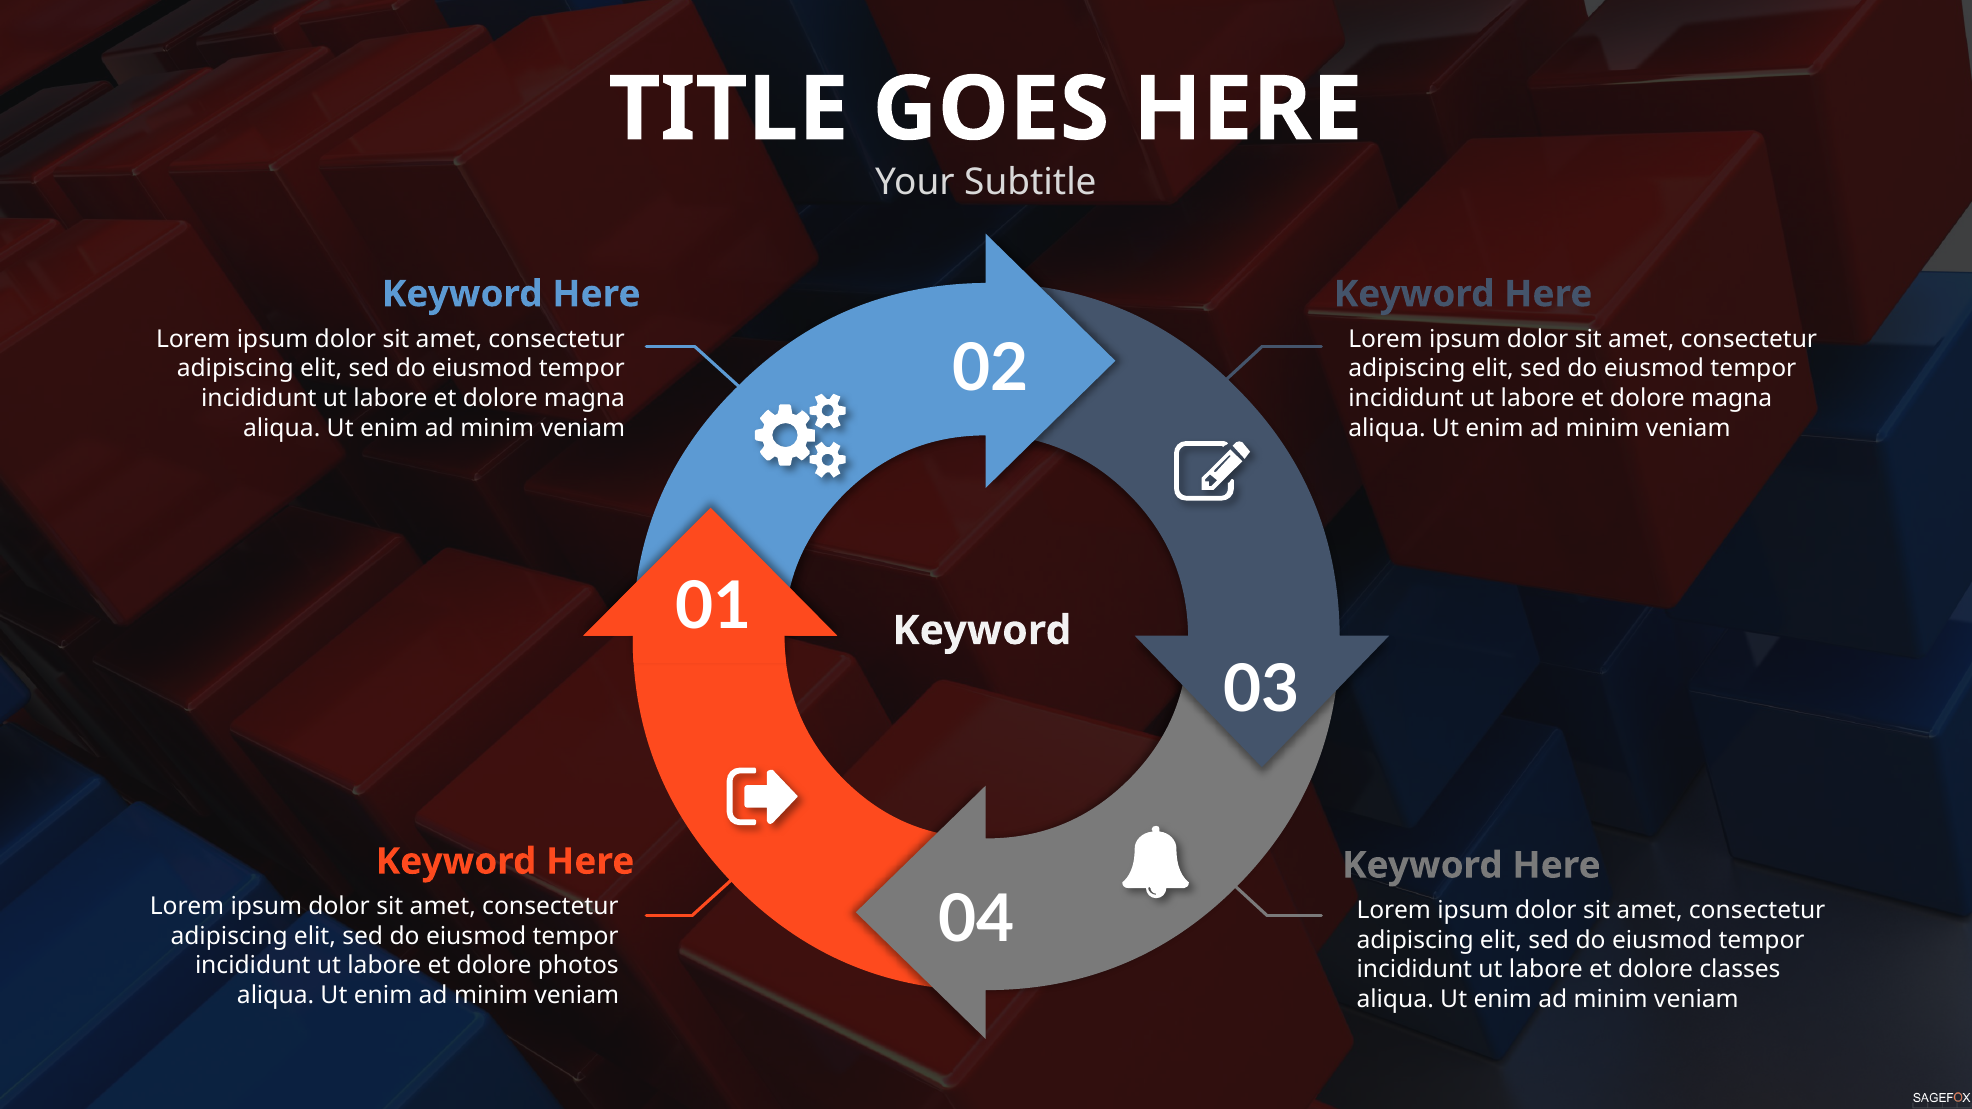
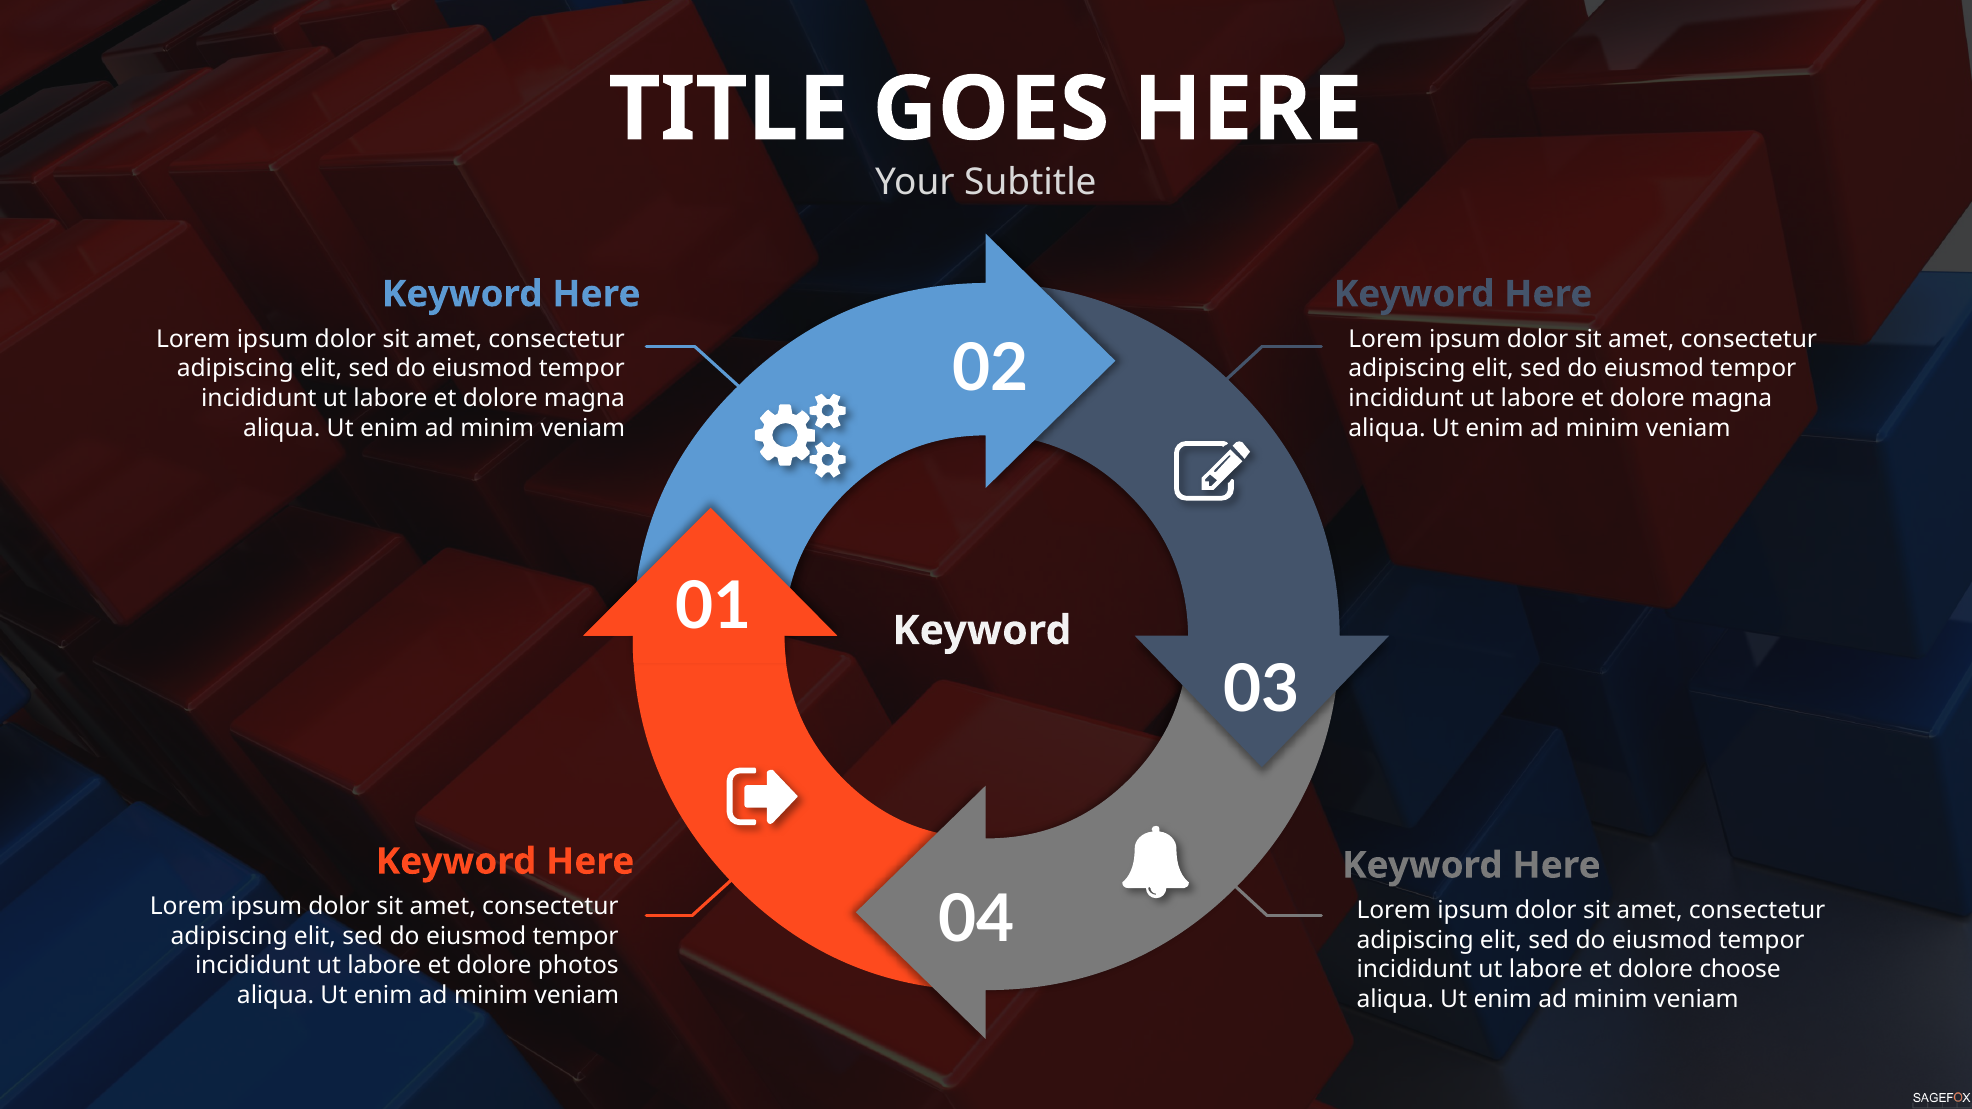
classes: classes -> choose (1740, 970)
